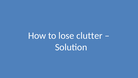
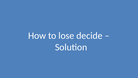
clutter: clutter -> decide (89, 35)
